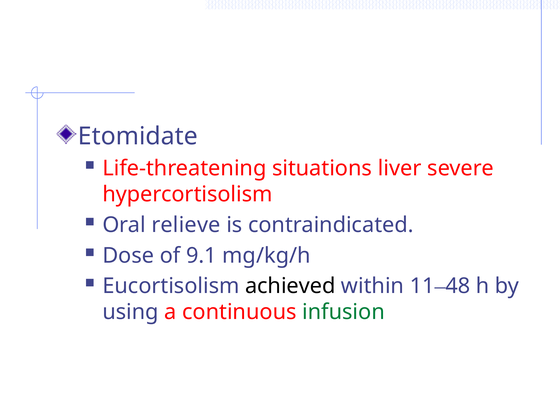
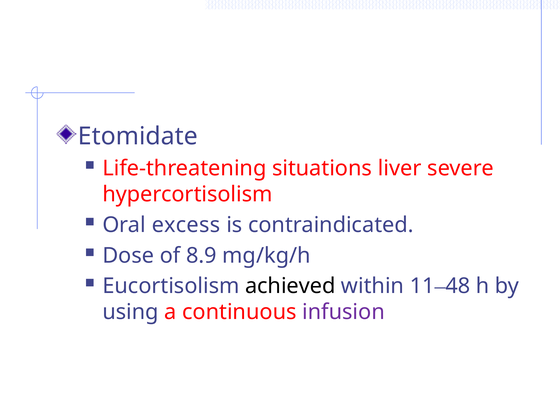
relieve: relieve -> excess (186, 225)
9.1: 9.1 -> 8.9 (201, 255)
infusion colour: green -> purple (343, 312)
